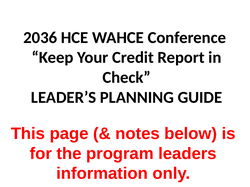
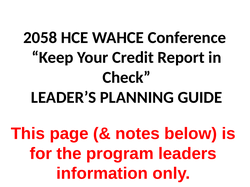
2036: 2036 -> 2058 (40, 38)
